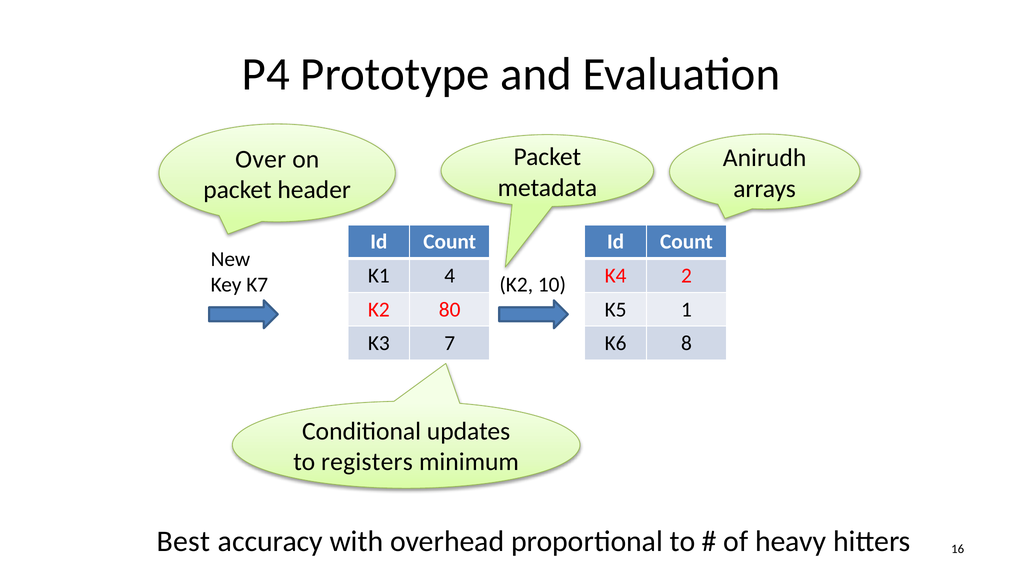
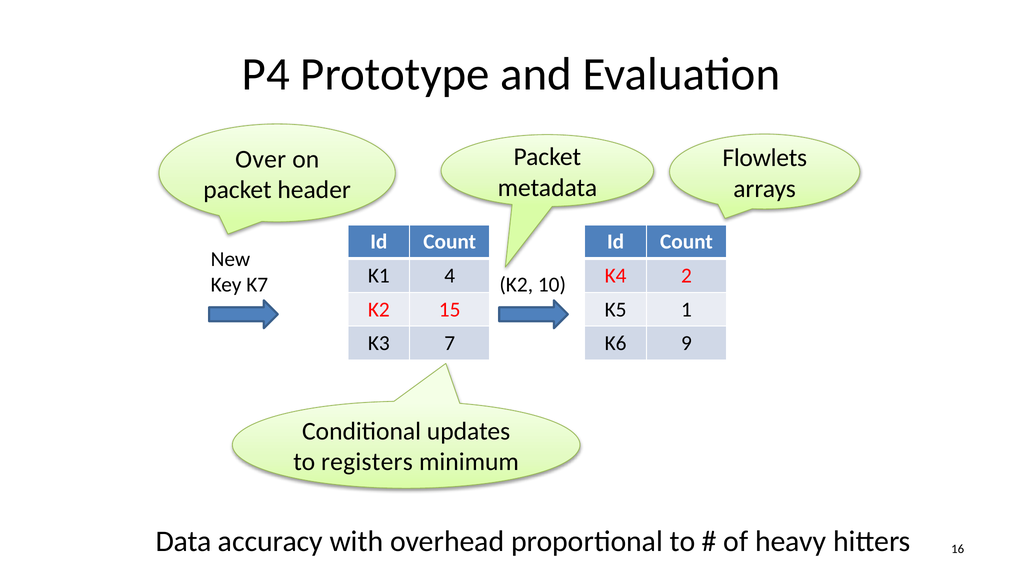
Anirudh: Anirudh -> Flowlets (765, 158)
80: 80 -> 15 (450, 310)
8: 8 -> 9 (686, 344)
Best: Best -> Data (184, 542)
